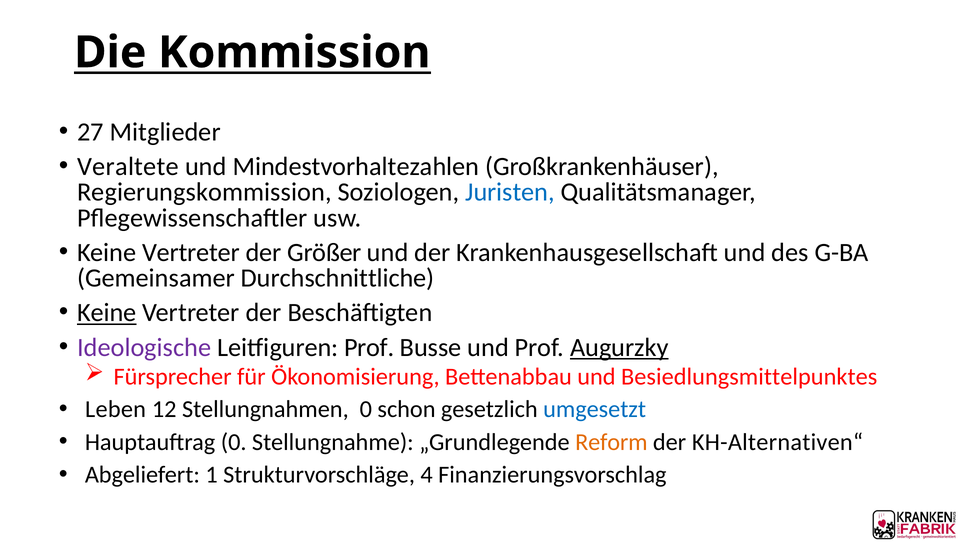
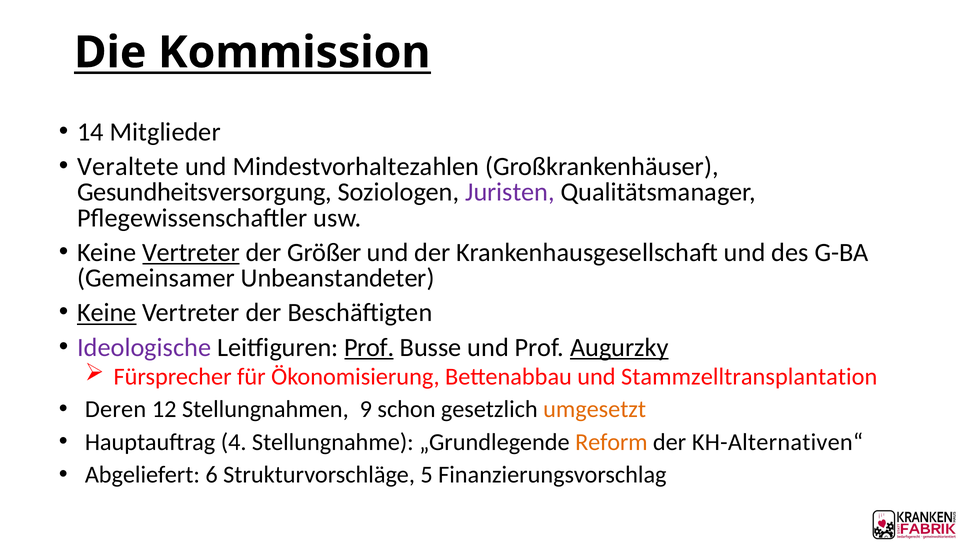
27: 27 -> 14 (90, 132)
Regierungskommission: Regierungskommission -> Gesundheitsversorgung (205, 192)
Juristen colour: blue -> purple (510, 192)
Vertreter underline: none -> present (191, 252)
Durchschnittliche: Durchschnittliche -> Unbeanstandeter (338, 278)
Prof underline: none -> present (369, 347)
Besiedlungsmittelpunktes: Besiedlungsmittelpunktes -> Stammzelltransplantation (749, 377)
Leben: Leben -> Deren (116, 409)
Stellungnahmen 0: 0 -> 9 (366, 409)
umgesetzt colour: blue -> orange (595, 409)
Hauptauftrag 0: 0 -> 4 (234, 442)
1: 1 -> 6 (212, 475)
4: 4 -> 5 (427, 475)
